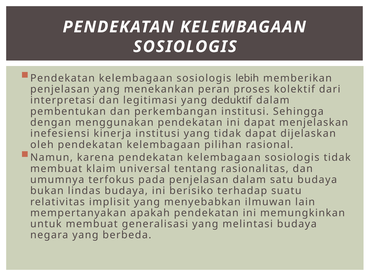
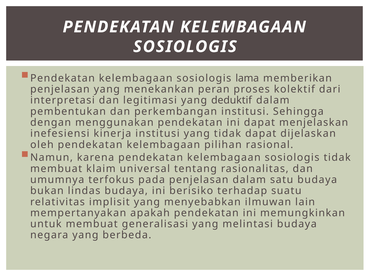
lebih: lebih -> lama (247, 78)
